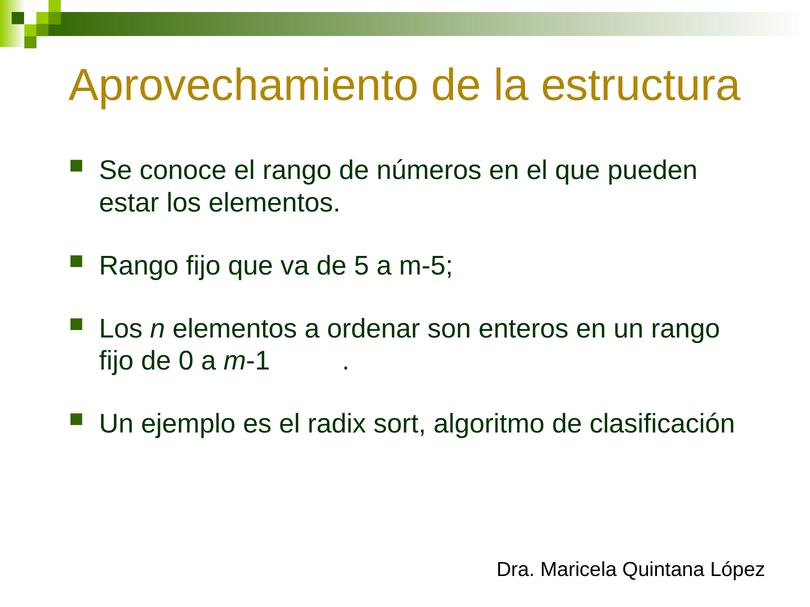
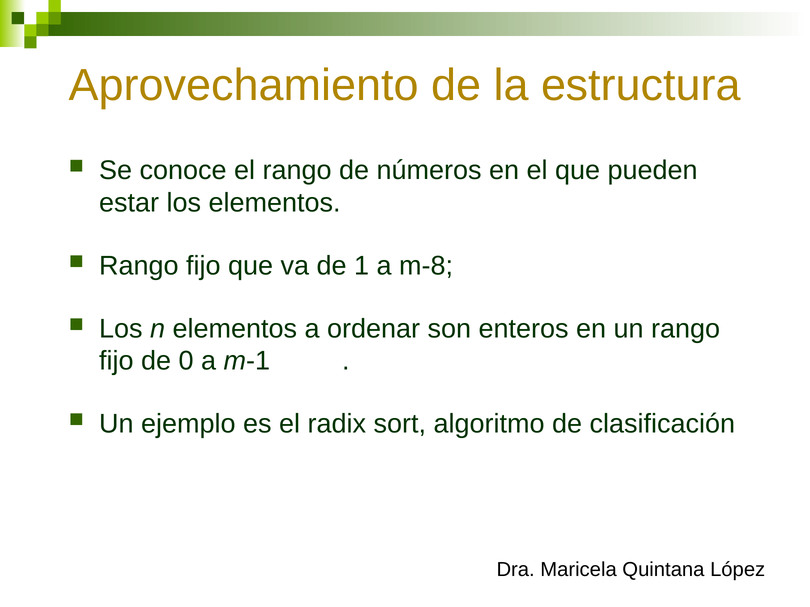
5: 5 -> 1 (362, 266)
m-5: m-5 -> m-8 (426, 266)
